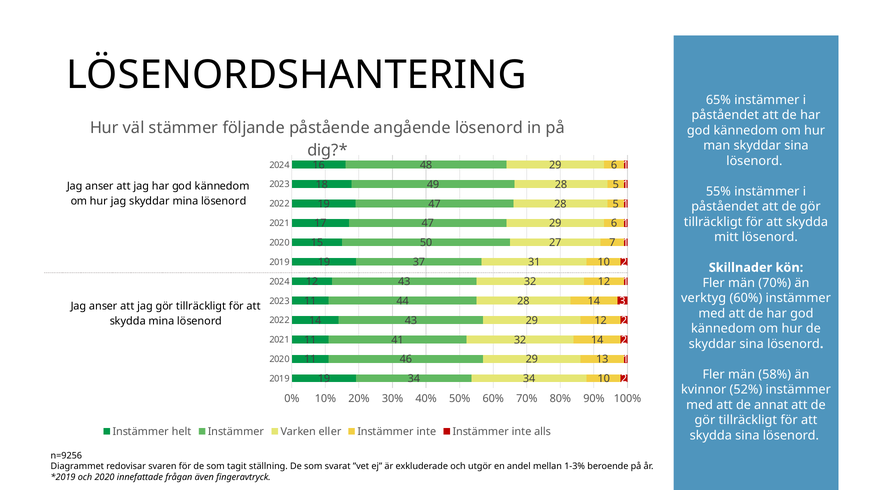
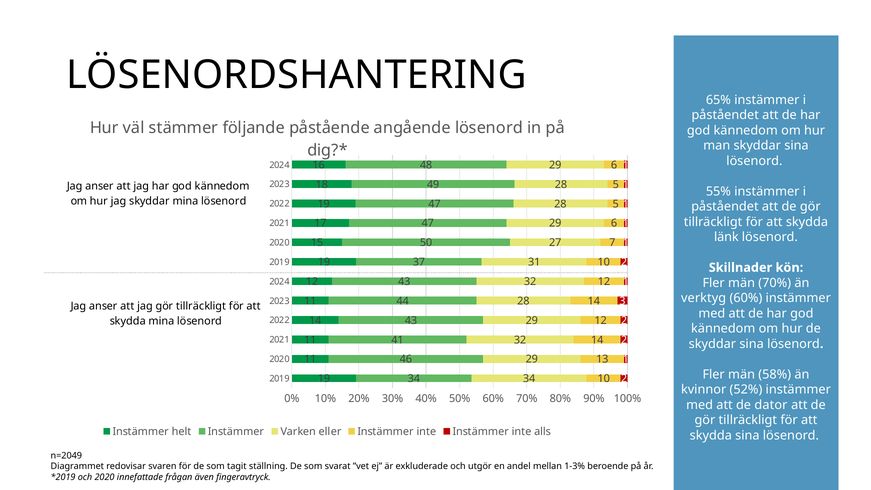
mitt: mitt -> länk (726, 237)
annat: annat -> dator (771, 405)
n=9256: n=9256 -> n=2049 (66, 456)
